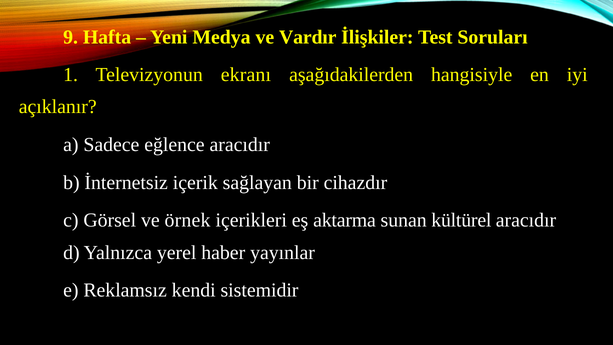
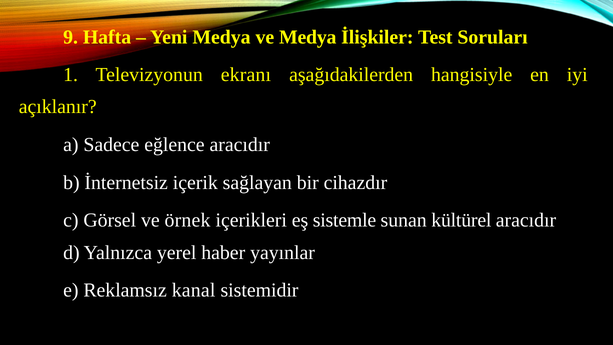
ve Vardır: Vardır -> Medya (308, 37)
aktarma: aktarma -> sistemle (345, 220)
kendi: kendi -> kanal (194, 290)
